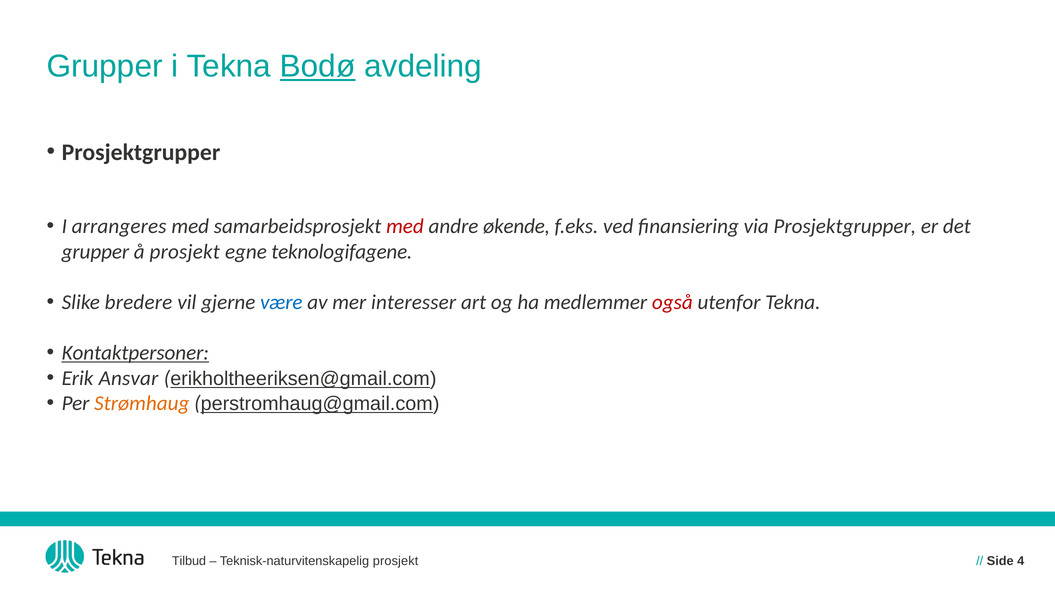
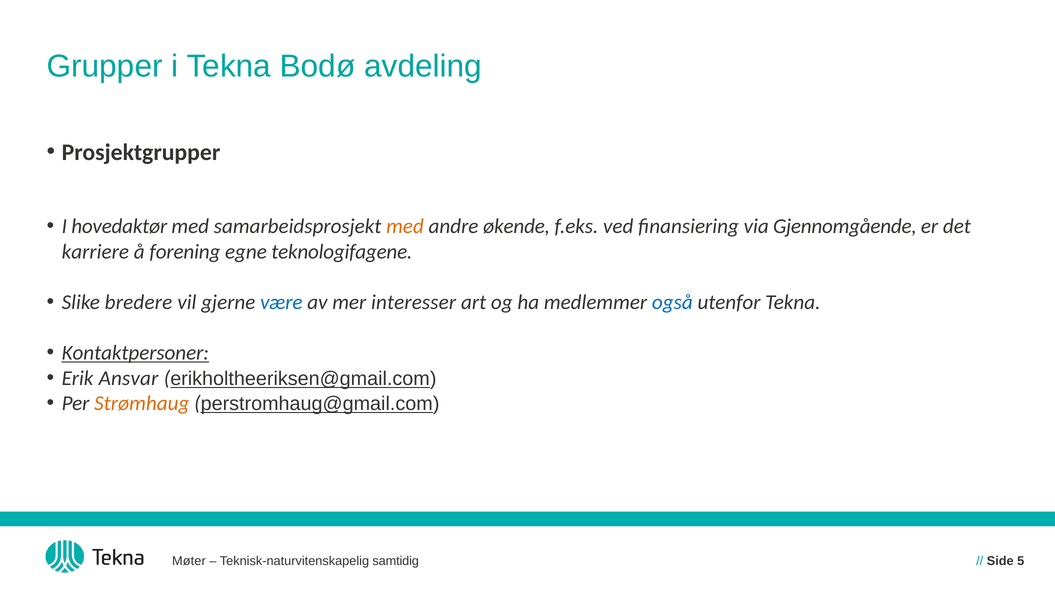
Bodø underline: present -> none (318, 66)
arrangeres: arrangeres -> hovedaktør (119, 227)
med colour: red -> orange (405, 227)
via Prosjektgrupper: Prosjektgrupper -> Gjennomgående (845, 227)
grupper: grupper -> karriere (95, 252)
å prosjekt: prosjekt -> forening (185, 252)
også colour: red -> blue (672, 302)
Tilbud: Tilbud -> Møter (189, 561)
Teknisk-naturvitenskapelig prosjekt: prosjekt -> samtidig (396, 561)
4: 4 -> 5 (1021, 561)
